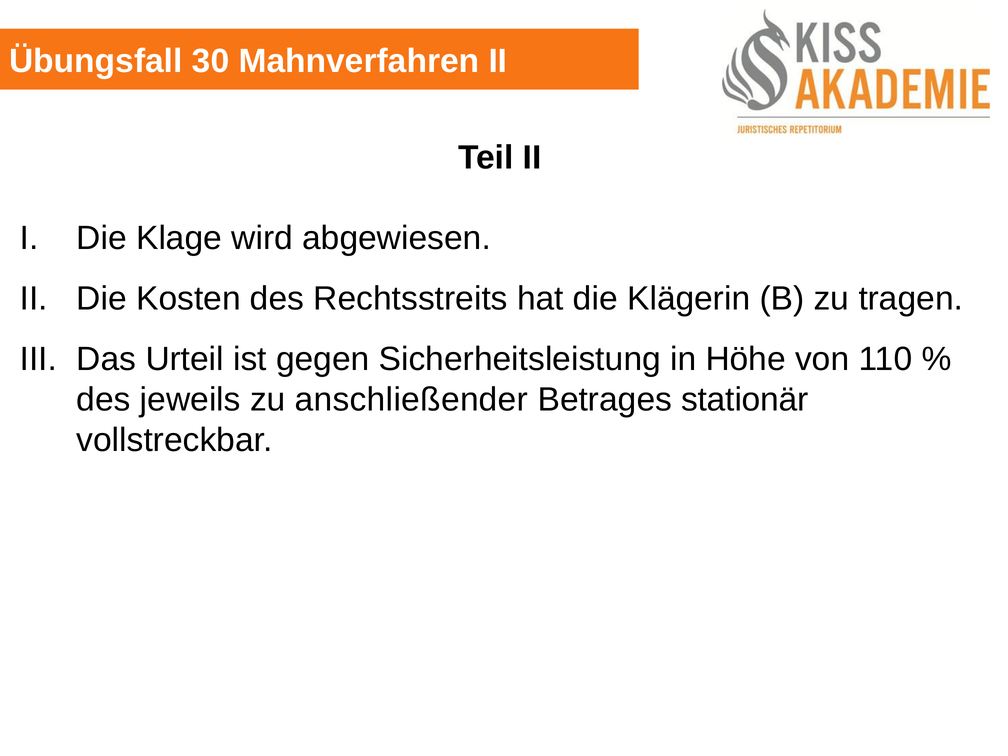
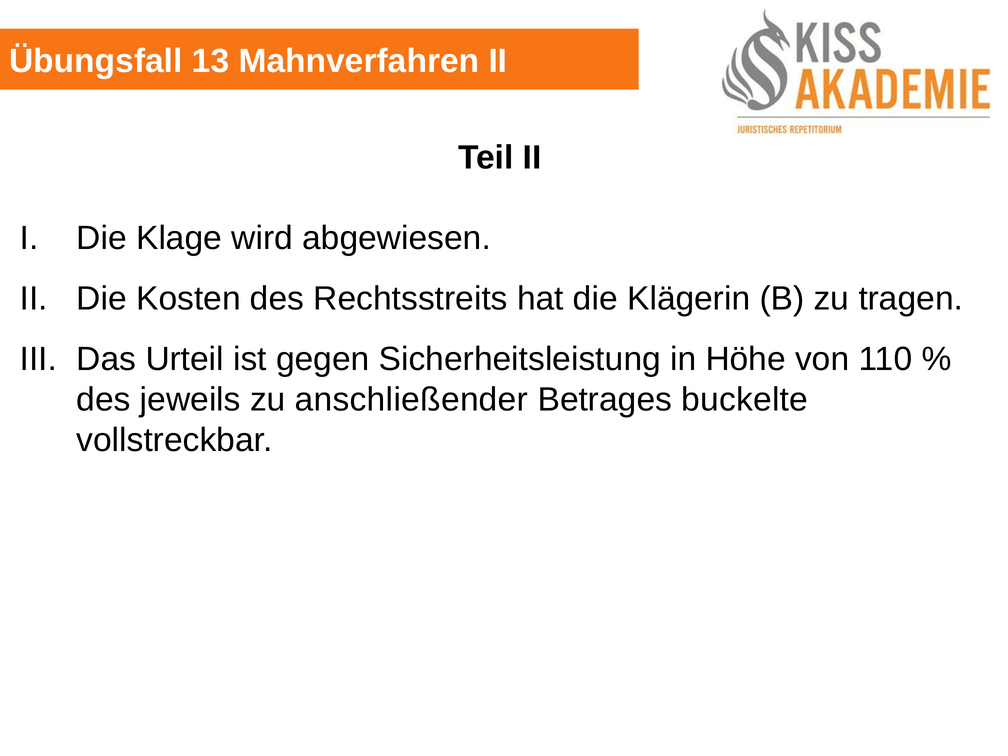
30: 30 -> 13 (211, 61)
stationär: stationär -> buckelte (745, 400)
